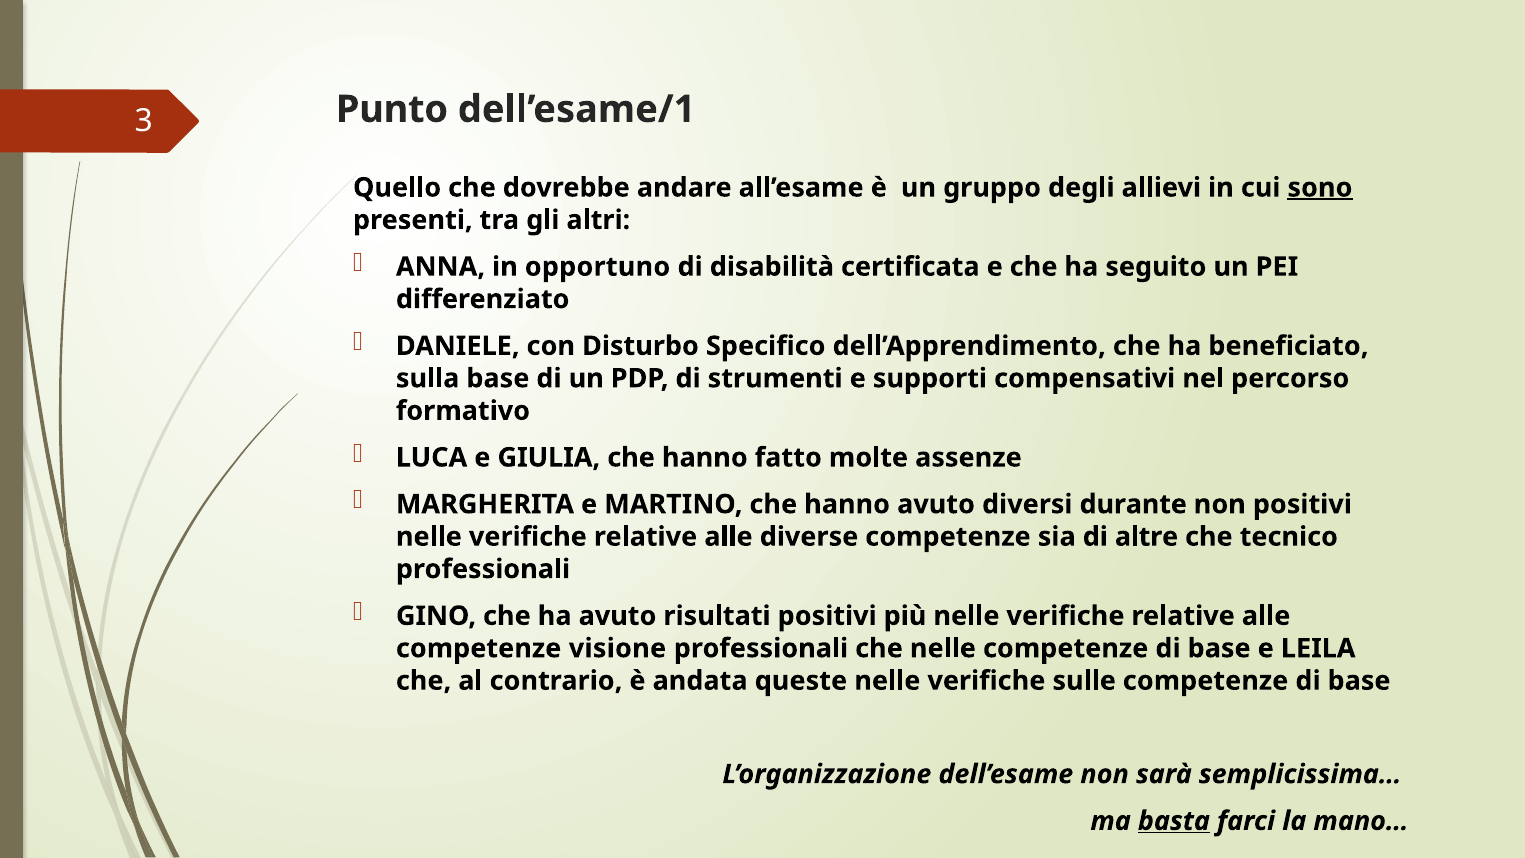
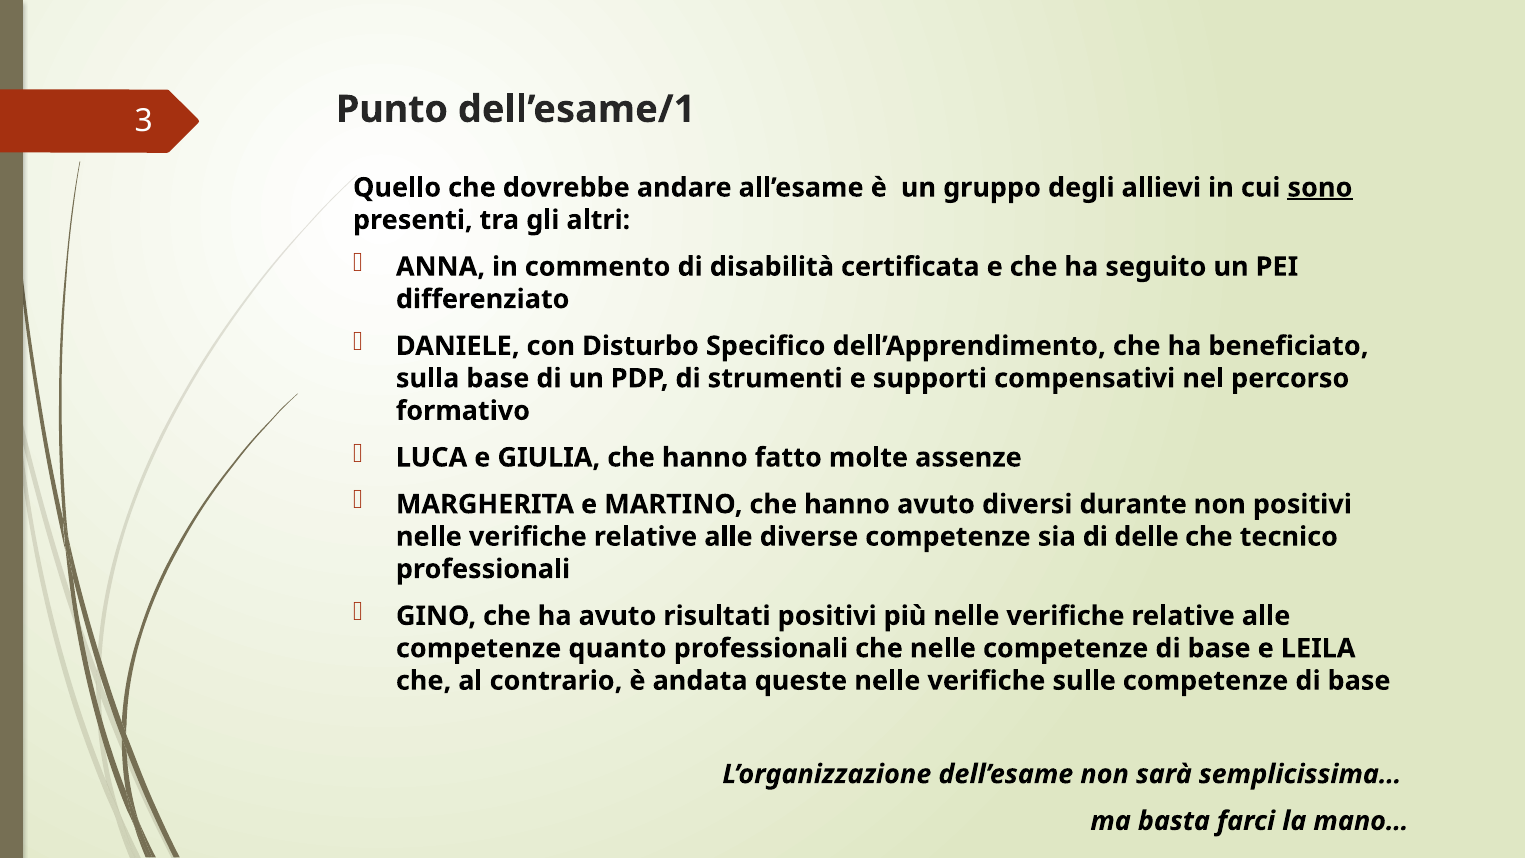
opportuno: opportuno -> commento (598, 267)
altre: altre -> delle (1147, 537)
visione: visione -> quanto (617, 648)
basta underline: present -> none (1174, 821)
